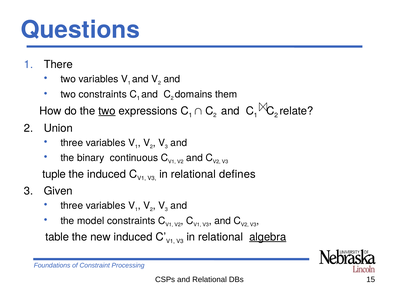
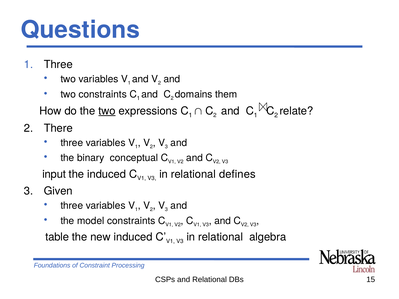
There: There -> Three (58, 65)
Union: Union -> There (58, 128)
continuous: continuous -> conceptual (134, 158)
tuple: tuple -> input (54, 174)
algebra underline: present -> none (268, 237)
